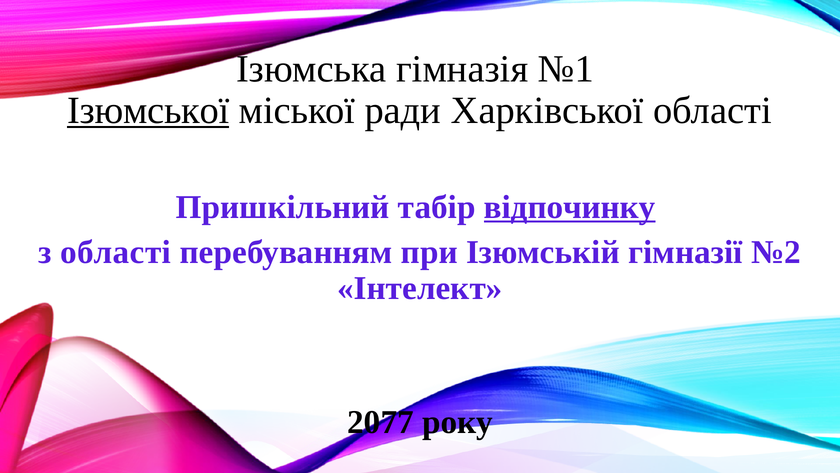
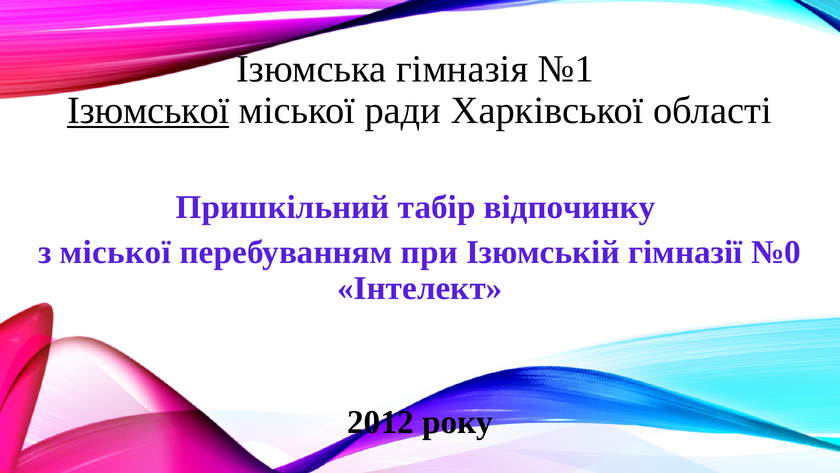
відпочинку underline: present -> none (570, 207)
з області: області -> міської (115, 252)
№2: №2 -> №0 (776, 252)
2077: 2077 -> 2012 (381, 422)
